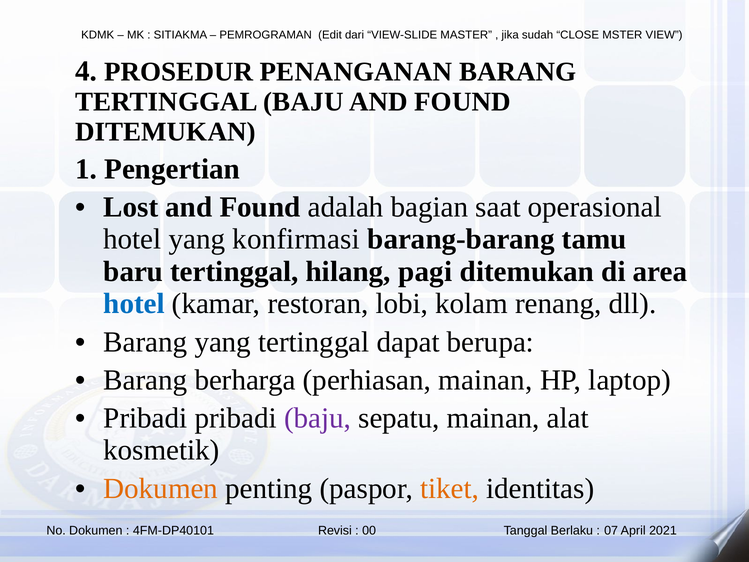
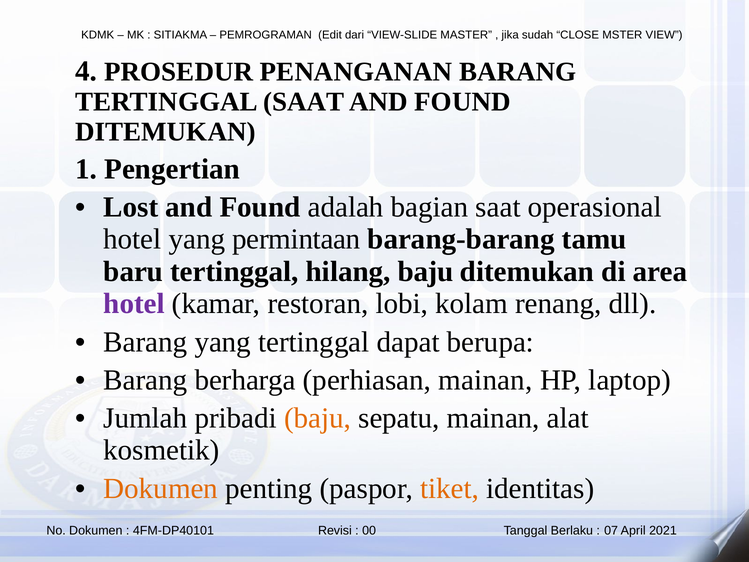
TERTINGGAL BAJU: BAJU -> SAAT (304, 102)
konfirmasi: konfirmasi -> permintaan (296, 239)
hilang pagi: pagi -> baju (426, 271)
hotel colour: blue -> purple (134, 304)
Pribadi: Pribadi -> Jumlah (145, 418)
baju colour: purple -> orange (318, 418)
